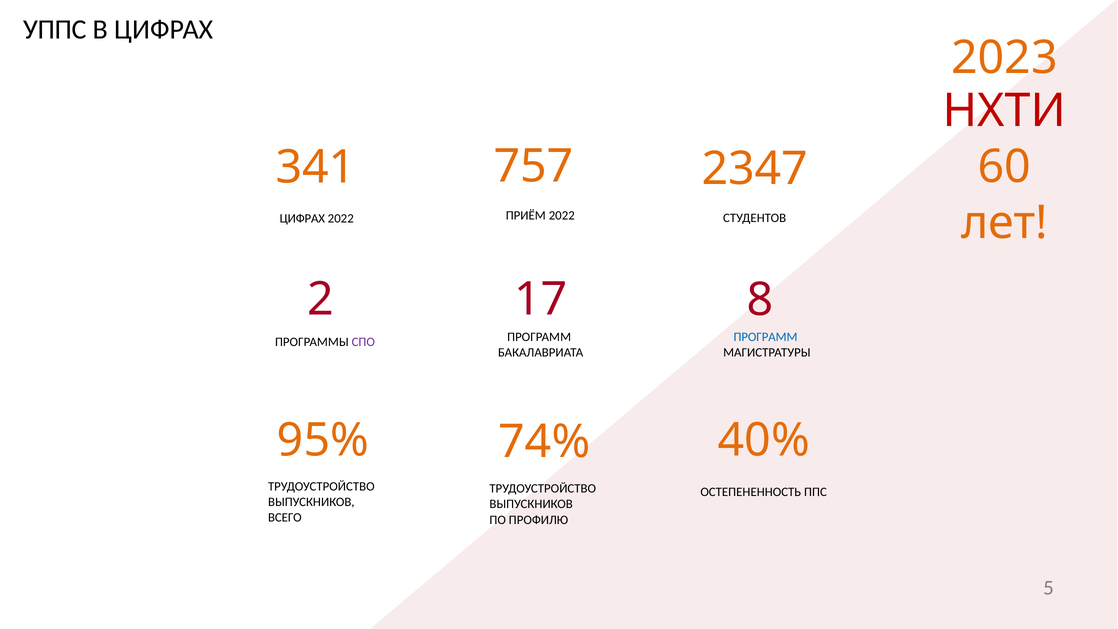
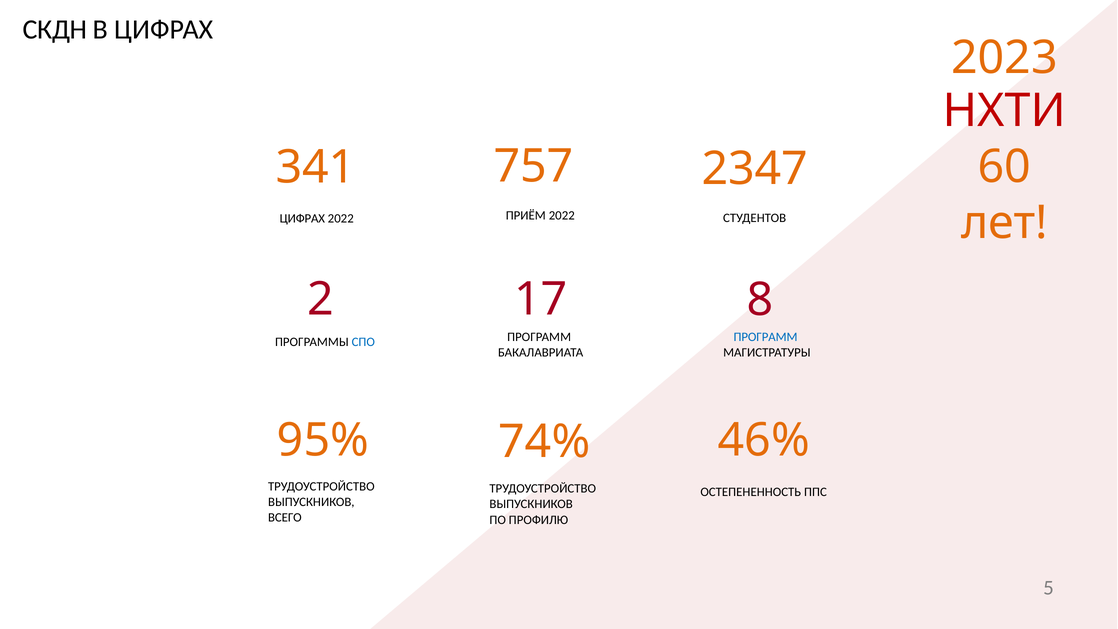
УППС: УППС -> СКДН (55, 30)
СПО colour: purple -> blue (363, 342)
40%: 40% -> 46% (764, 440)
